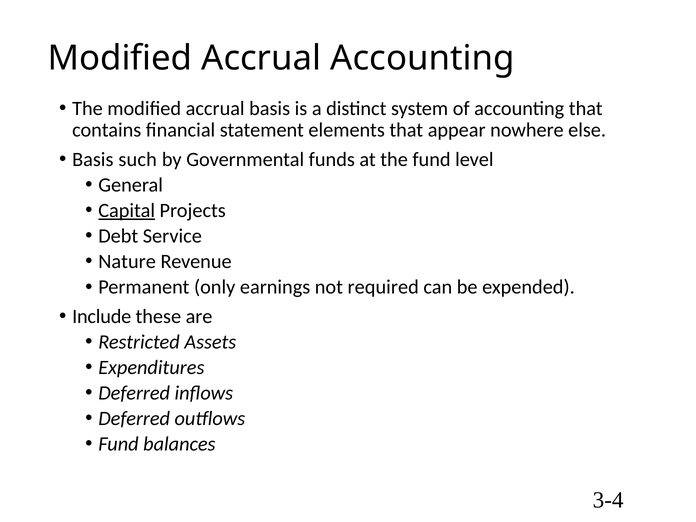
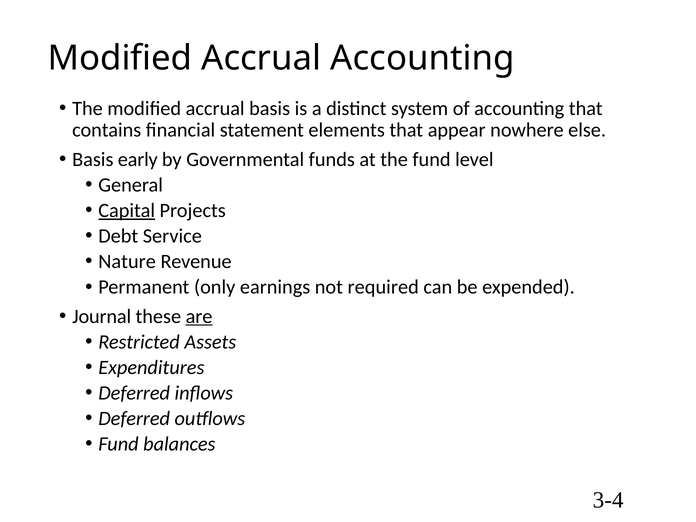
such: such -> early (138, 159)
Include: Include -> Journal (102, 316)
are underline: none -> present (199, 316)
